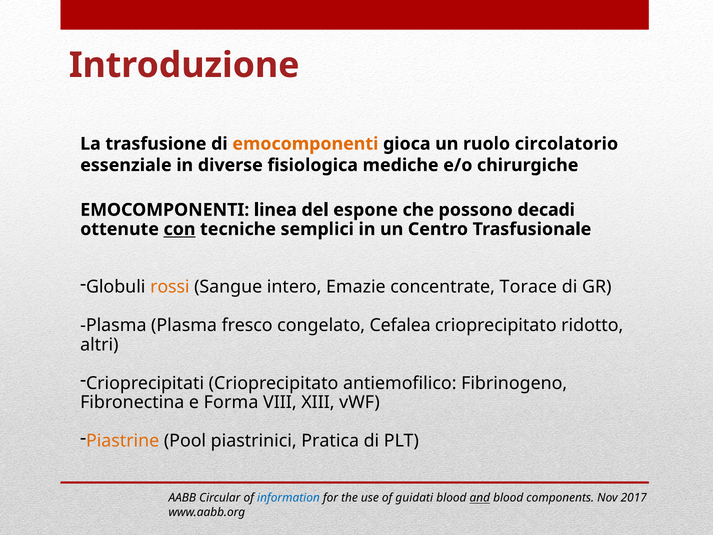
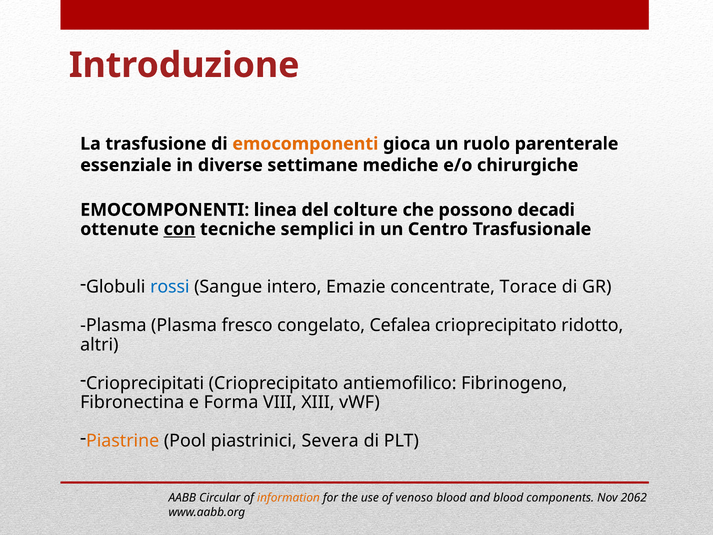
circolatorio: circolatorio -> parenterale (567, 144)
fisiologica: fisiologica -> settimane (313, 165)
espone: espone -> colture (365, 210)
rossi colour: orange -> blue (170, 287)
Pratica: Pratica -> Severa (330, 441)
information colour: blue -> orange (288, 498)
guidati: guidati -> venoso (414, 498)
and underline: present -> none (480, 498)
2017: 2017 -> 2062 (634, 498)
